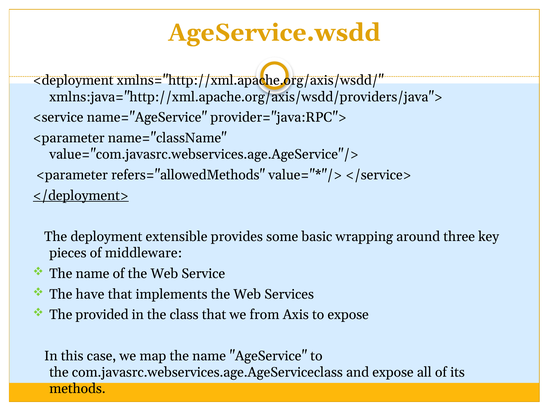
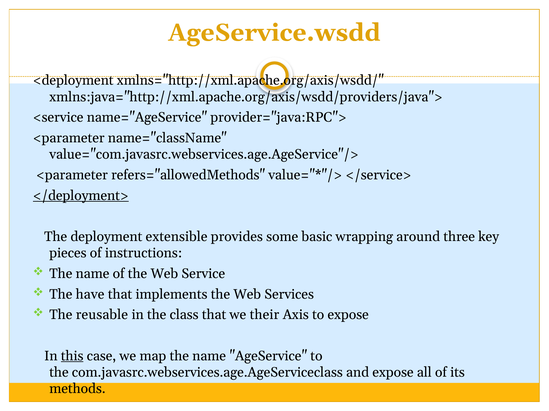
middleware: middleware -> instructions (144, 254)
provided: provided -> reusable (102, 315)
from: from -> their (264, 315)
this underline: none -> present (72, 357)
